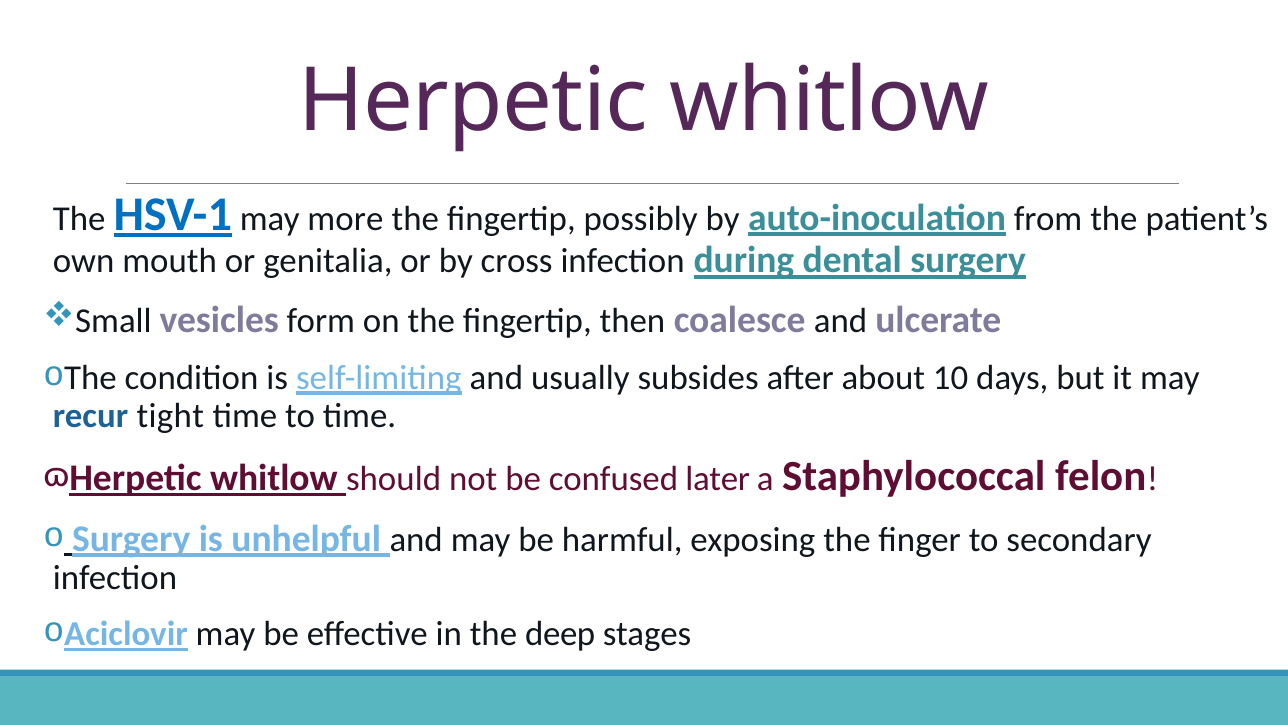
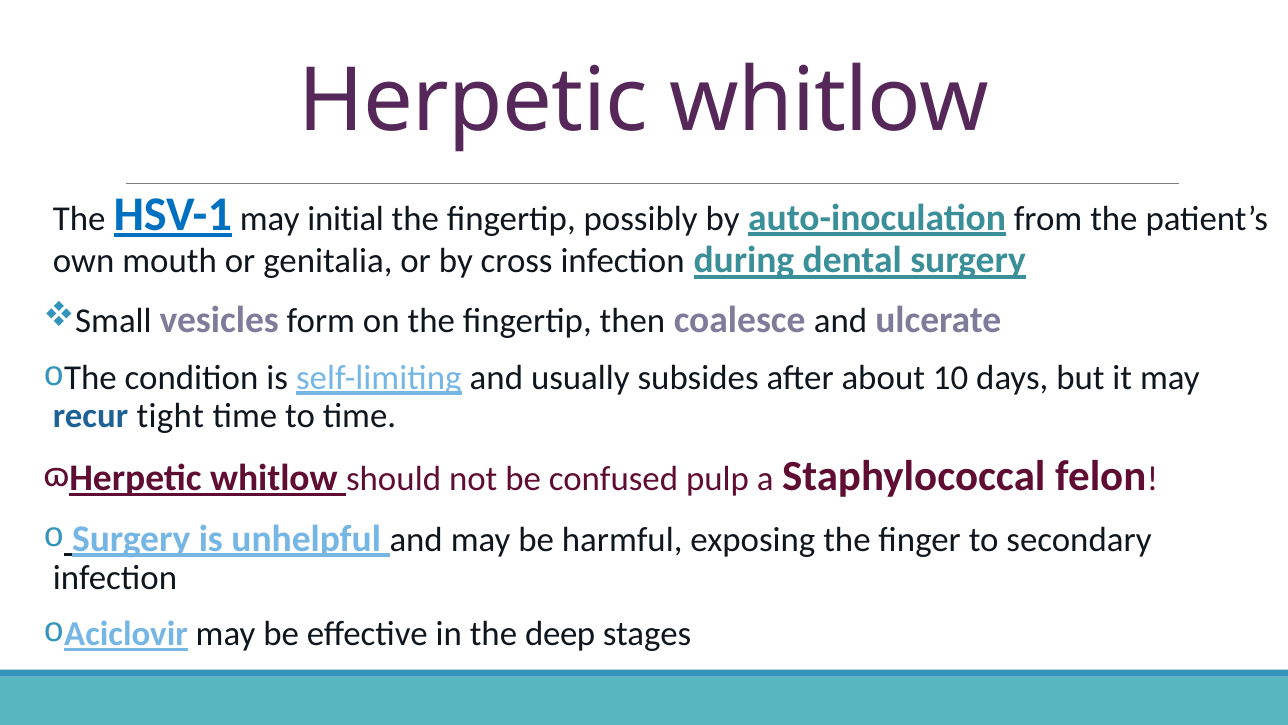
more: more -> initial (346, 218)
later: later -> pulp (718, 479)
